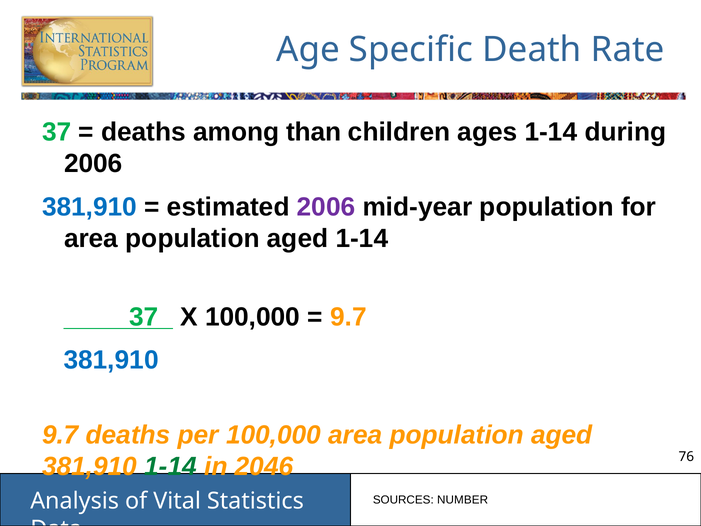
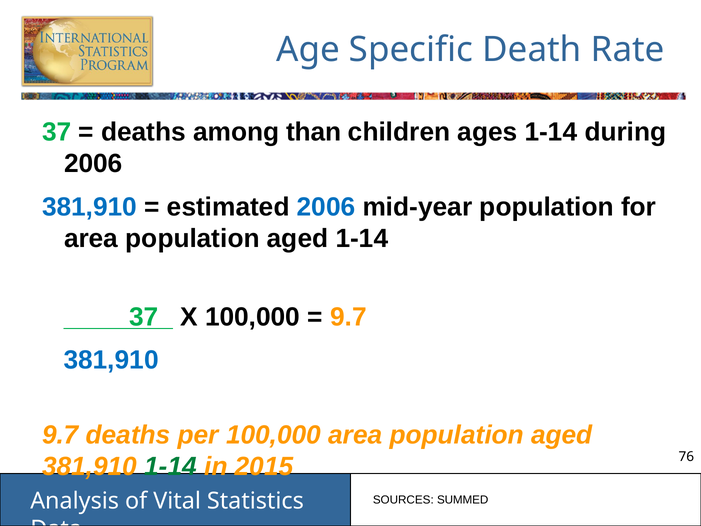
2006 colour: purple -> blue (326, 207)
2046: 2046 -> 2015 (264, 466)
NUMBER: NUMBER -> SUMMED (463, 500)
